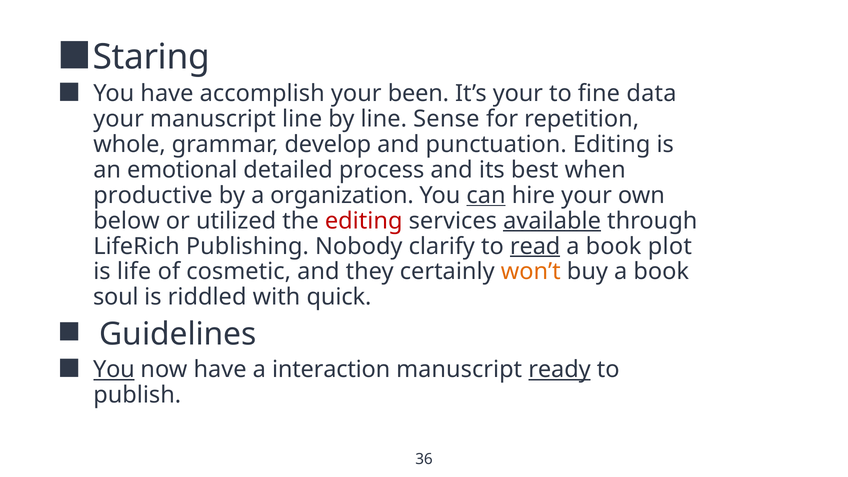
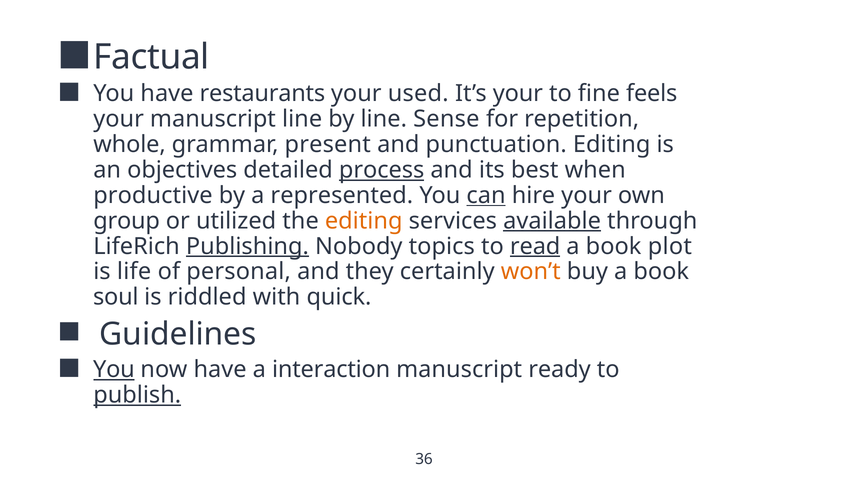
Staring: Staring -> Factual (151, 57)
accomplish: accomplish -> restaurants (262, 94)
been: been -> used (418, 94)
data: data -> feels (652, 94)
develop: develop -> present (328, 144)
emotional: emotional -> objectives (182, 170)
process underline: none -> present (382, 170)
organization: organization -> represented (342, 195)
below: below -> group (127, 221)
editing colour: red -> orange (364, 221)
Publishing underline: none -> present (247, 246)
clarify: clarify -> topics (442, 246)
cosmetic: cosmetic -> personal (239, 272)
ready underline: present -> none (559, 370)
publish underline: none -> present (137, 395)
